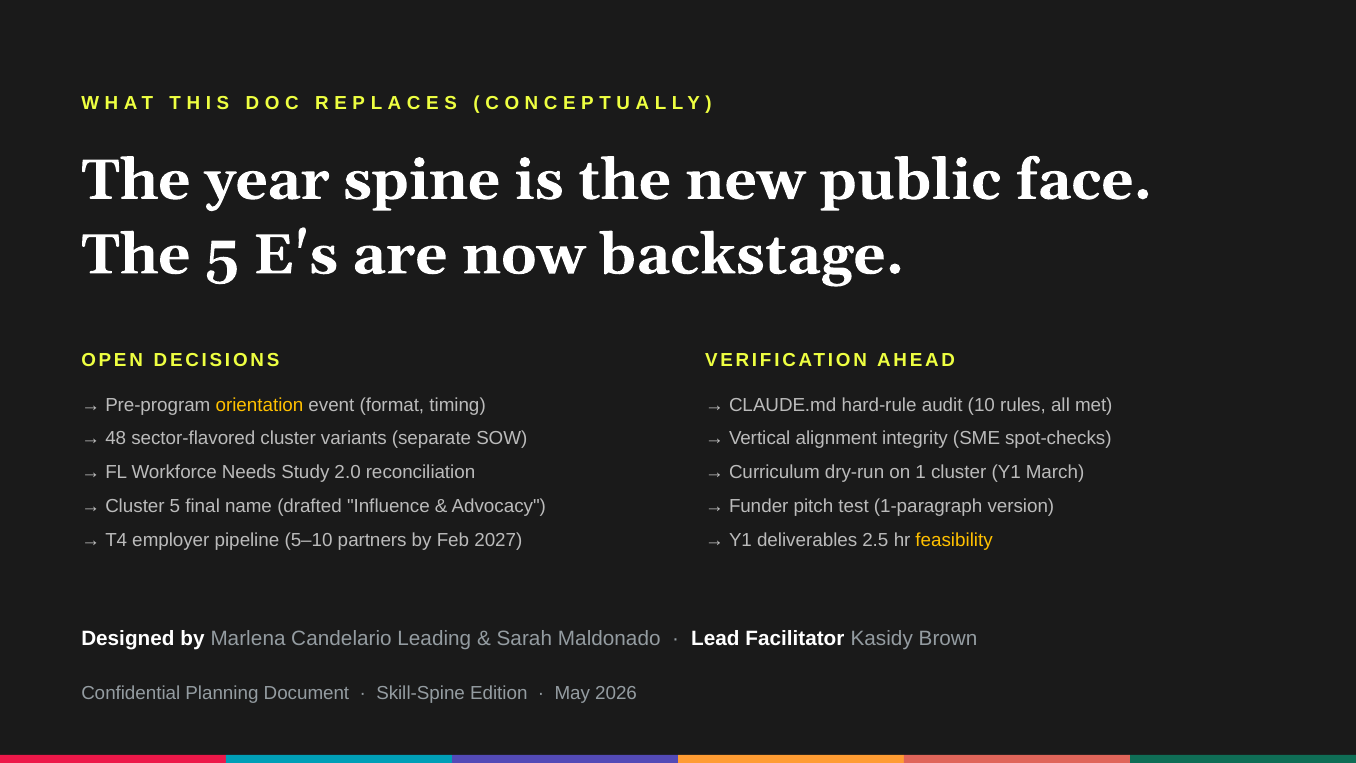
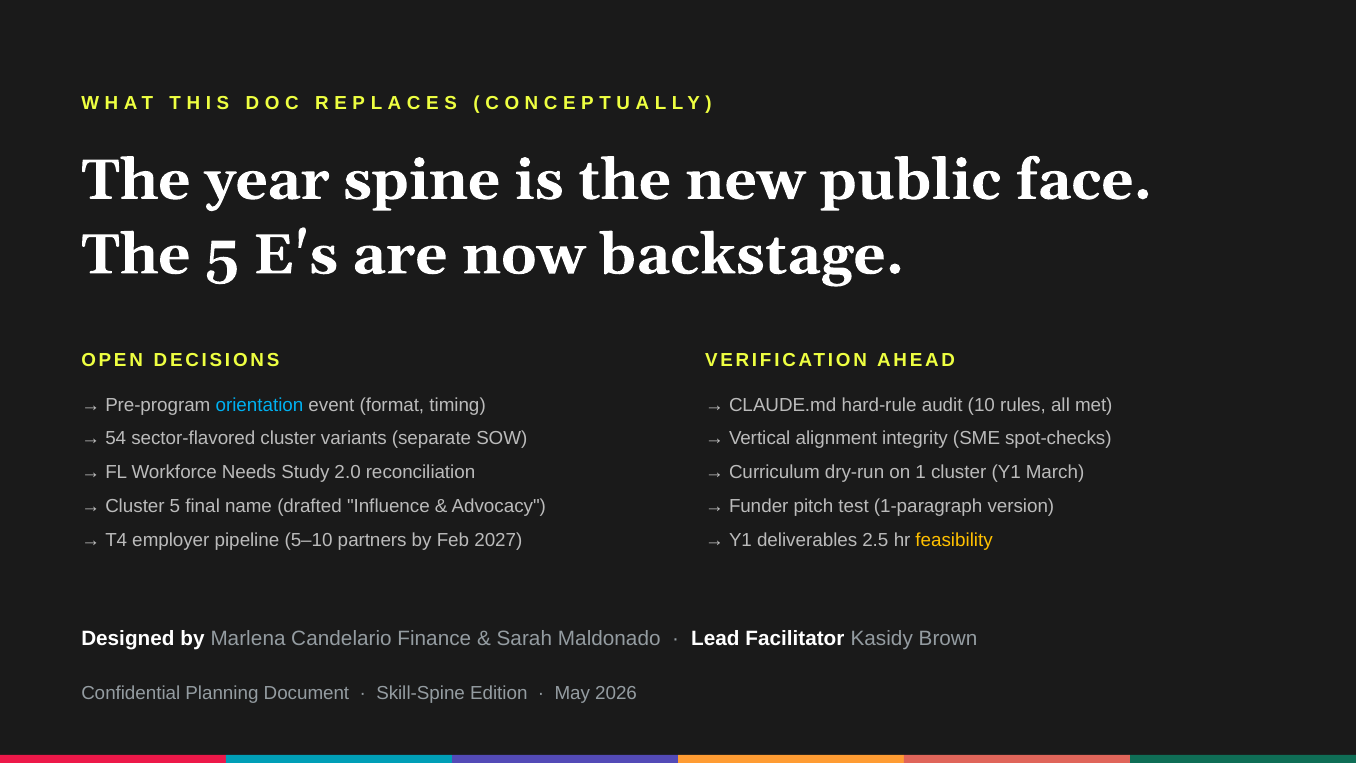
orientation colour: yellow -> light blue (259, 405)
48: 48 -> 54 (116, 439)
Leading: Leading -> Finance (434, 639)
